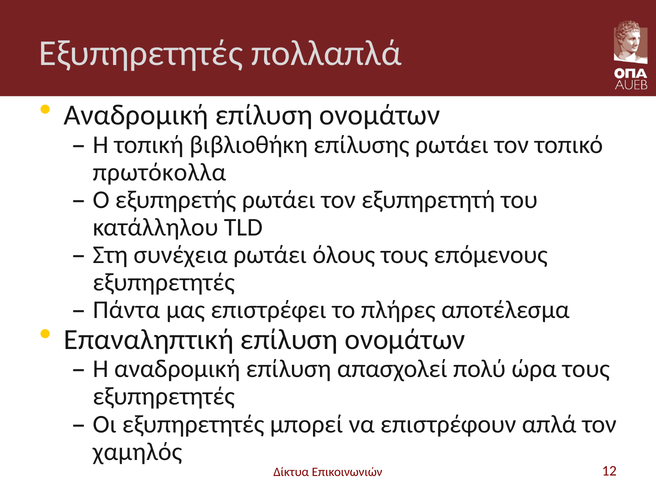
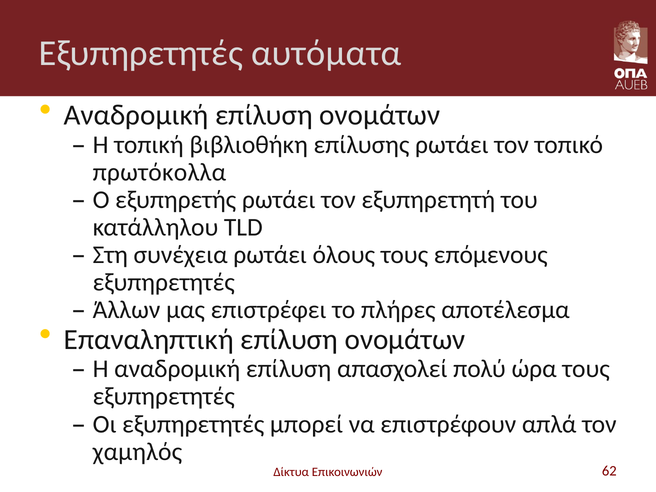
πολλαπλά: πολλαπλά -> αυτόματα (326, 53)
Πάντα: Πάντα -> Άλλων (127, 310)
12: 12 -> 62 (609, 471)
